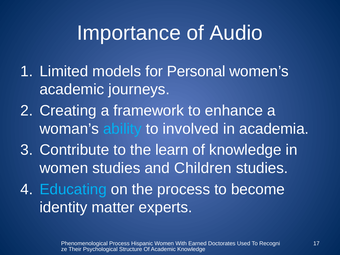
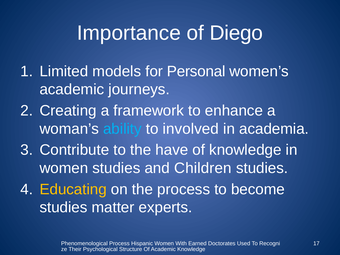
Audio: Audio -> Diego (236, 33)
learn: learn -> have (172, 150)
Educating colour: light blue -> yellow (73, 189)
identity: identity -> studies (63, 207)
